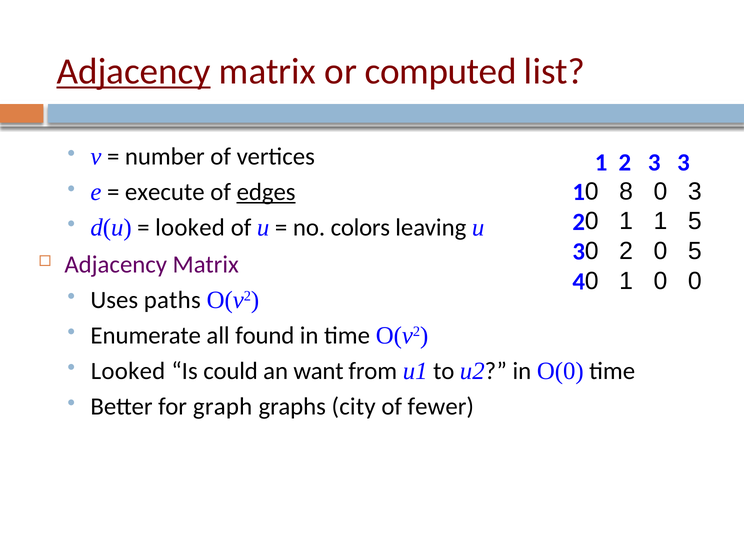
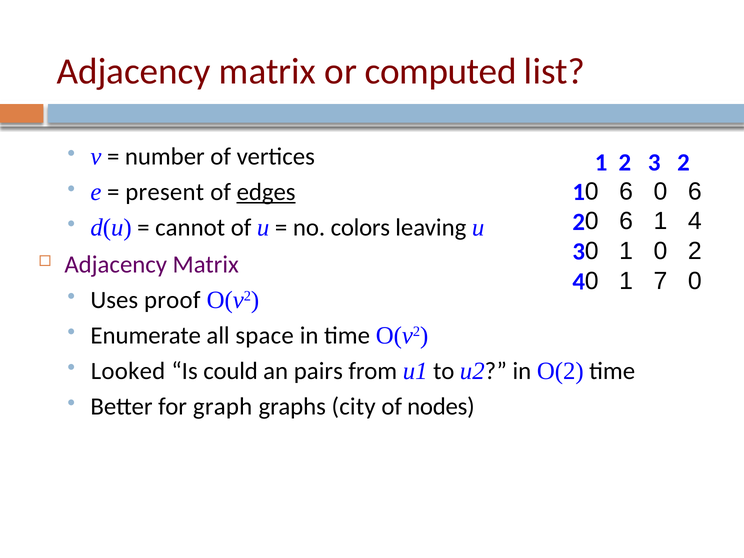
Adjacency underline: present -> none (133, 71)
3 3: 3 -> 2 (684, 163)
8: 8 -> 6 (626, 192)
3: 3 -> 6 (695, 192)
execute: execute -> present (165, 192)
1: 1 -> 6 (626, 221)
1 5: 5 -> 4 (695, 221)
looked: looked -> cannot (190, 228)
2: 2 -> 1 (626, 251)
0 5: 5 -> 2 (695, 251)
1 0: 0 -> 7 (660, 281)
paths: paths -> proof (172, 300)
found: found -> space (265, 336)
want: want -> pairs (318, 371)
O(0: O(0 -> O(2 (560, 371)
fewer: fewer -> nodes (441, 406)
